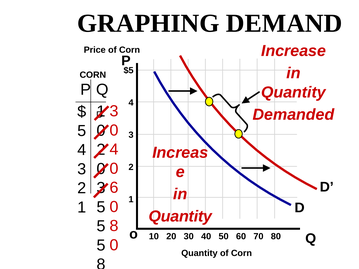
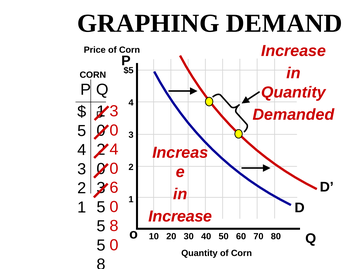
Quantity: Quantity -> Increase (180, 217)
